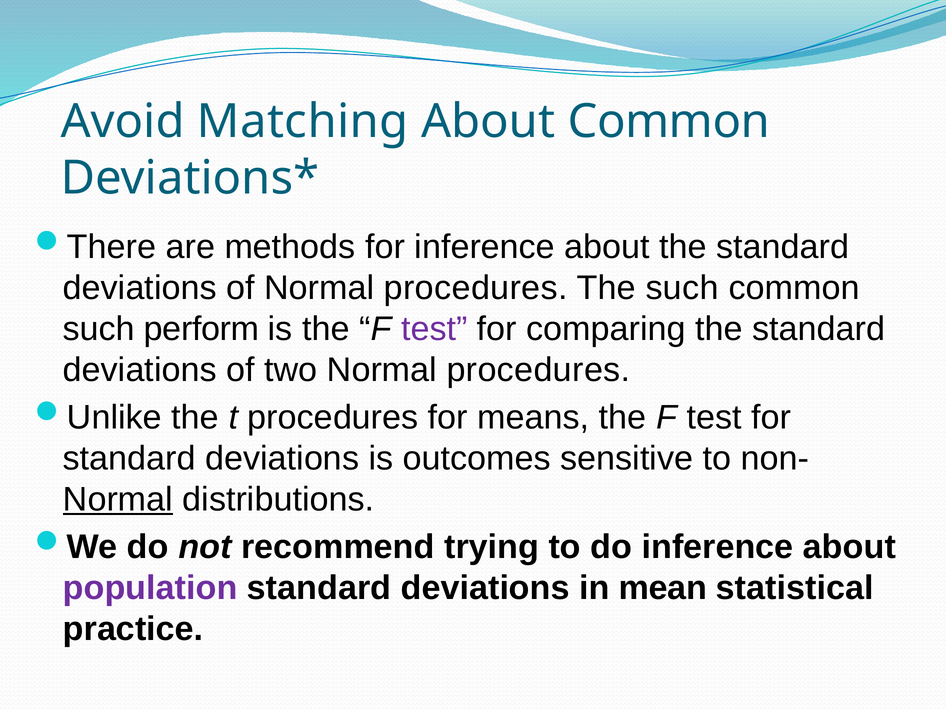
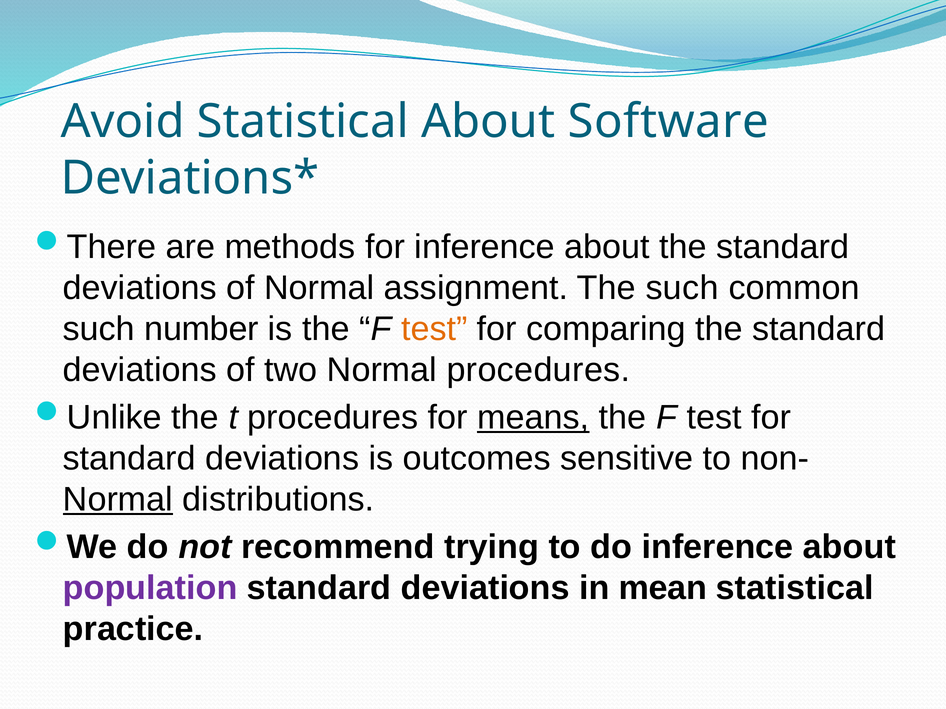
Avoid Matching: Matching -> Statistical (303, 122)
About Common: Common -> Software (668, 122)
of Normal procedures: procedures -> assignment (476, 288)
perform: perform -> number (202, 329)
test colour: purple -> orange (434, 329)
means underline: none -> present (533, 418)
